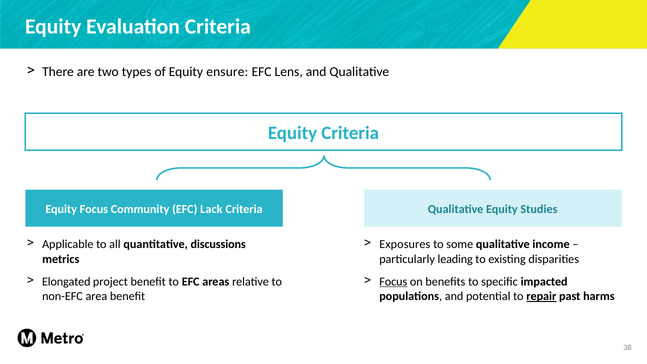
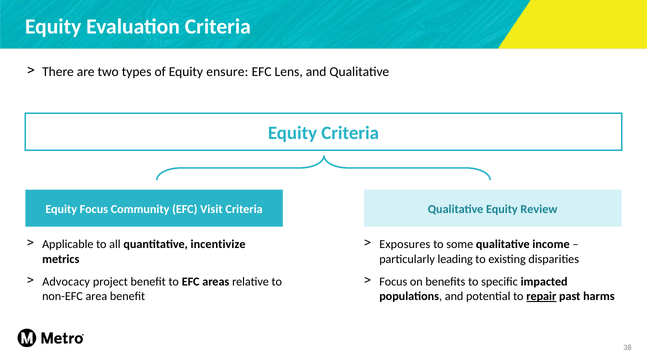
Lack: Lack -> Visit (211, 209)
Studies: Studies -> Review (539, 209)
discussions: discussions -> incentivize (218, 244)
Elongated: Elongated -> Advocacy (66, 282)
Focus underline: present -> none (393, 282)
